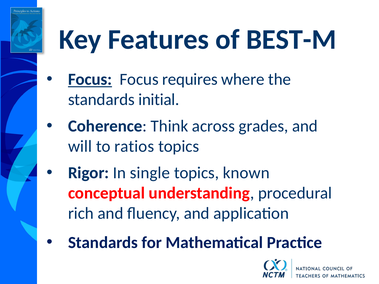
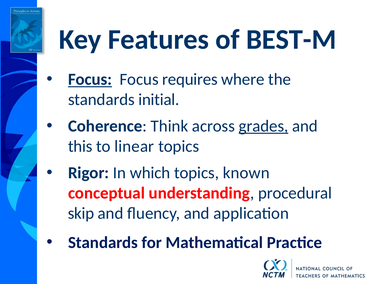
grades underline: none -> present (263, 126)
will: will -> this (80, 146)
ratios: ratios -> linear (134, 146)
single: single -> which (150, 173)
rich: rich -> skip (81, 213)
